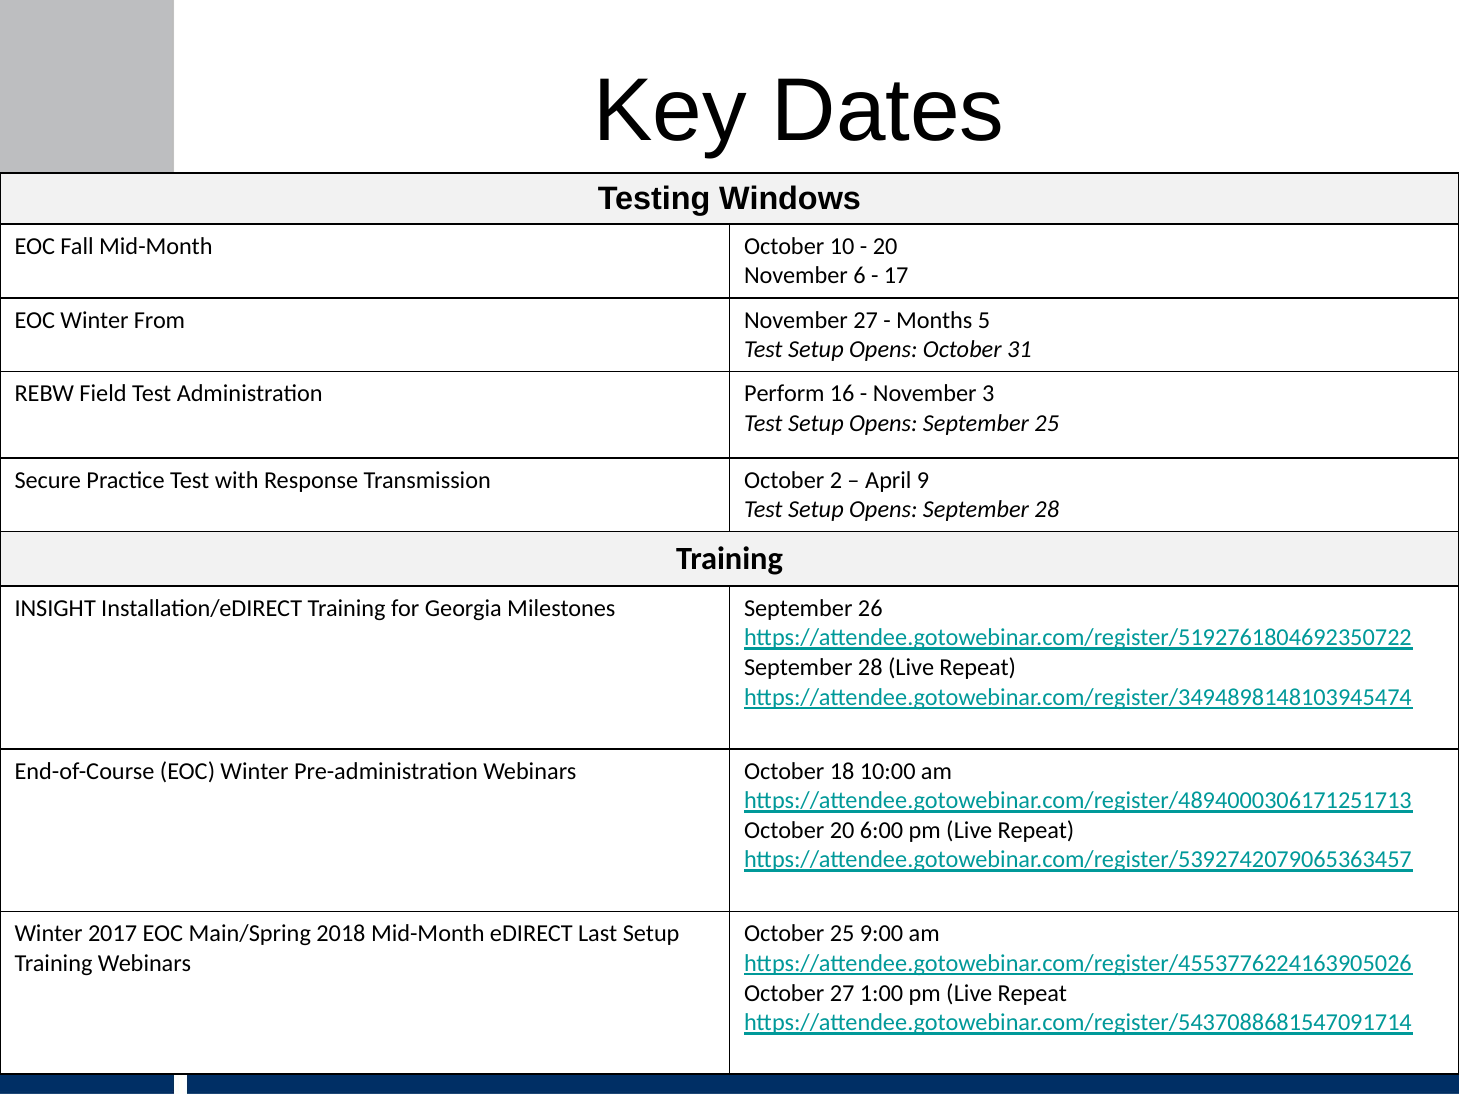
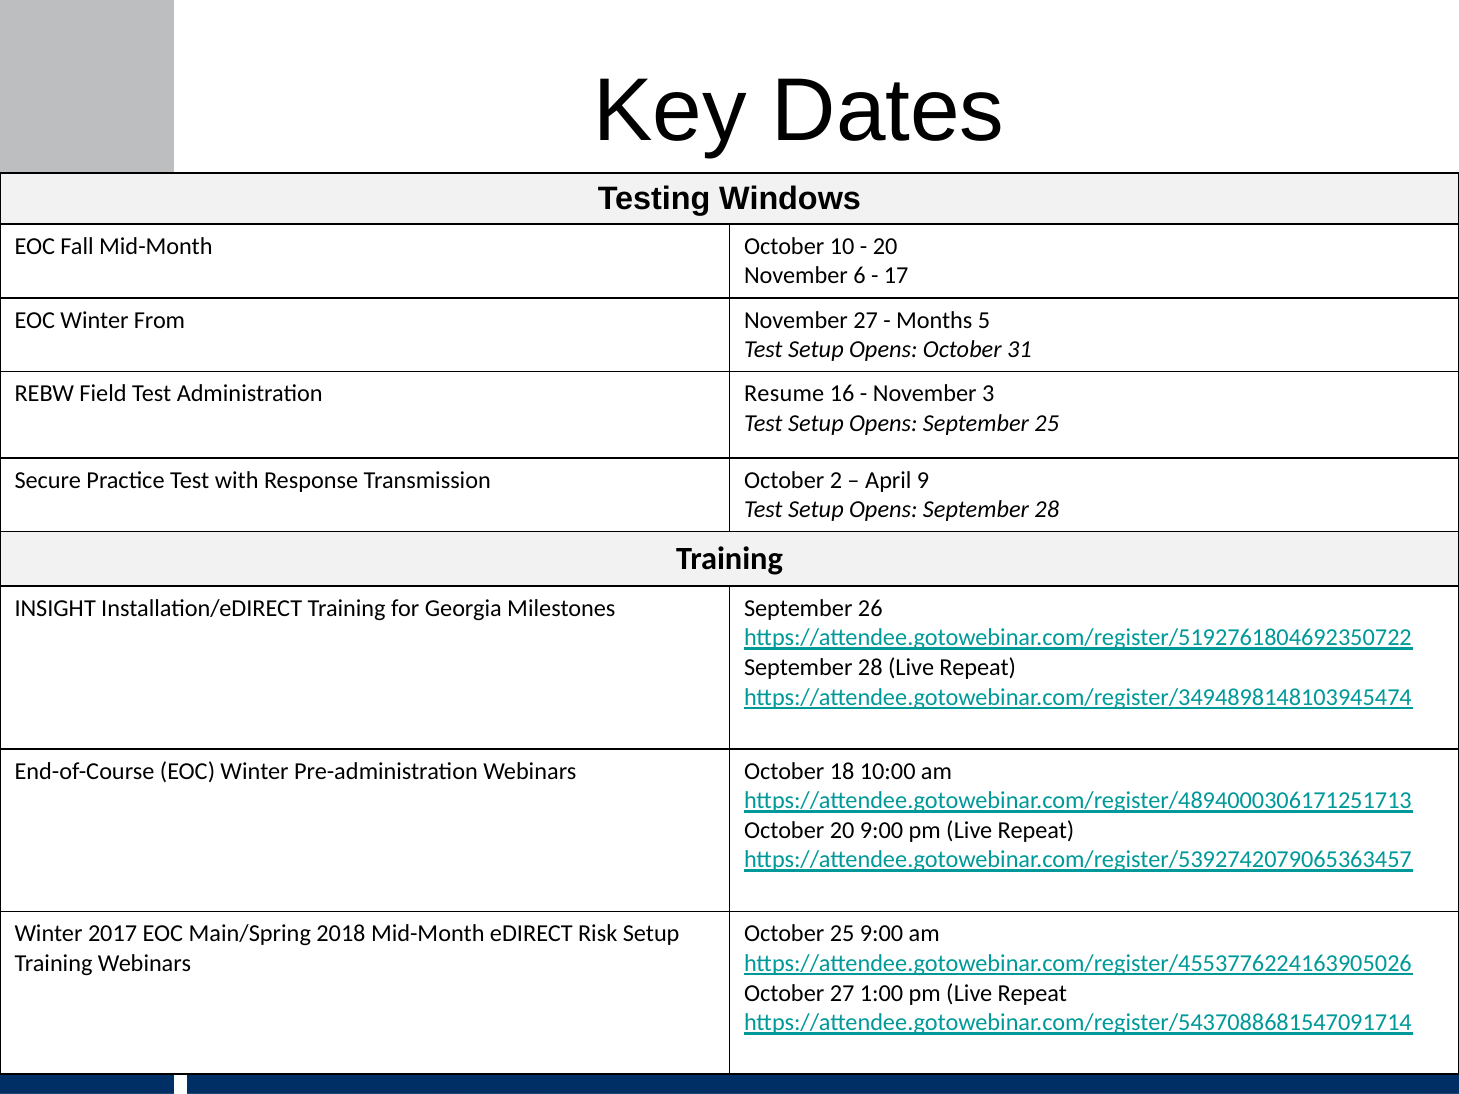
Perform: Perform -> Resume (784, 394)
20 6:00: 6:00 -> 9:00 (882, 831)
Last: Last -> Risk (598, 934)
